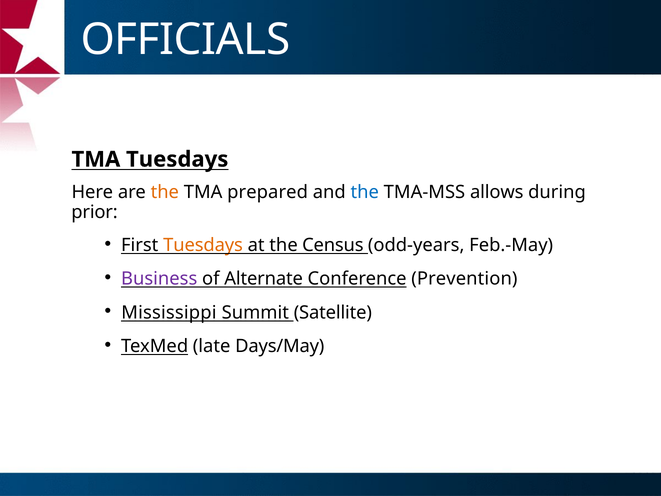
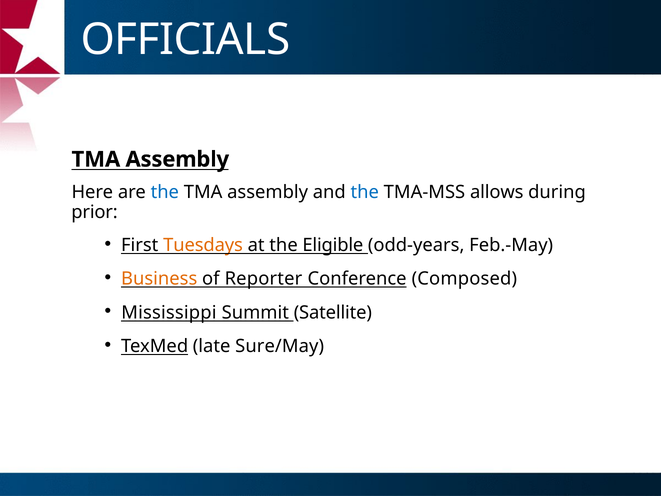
Tuesdays: Tuesdays -> Assembly (177, 159)
the colour: orange -> blue (165, 192)
prepared: prepared -> assembly (268, 192)
Census: Census -> Eligible (333, 245)
Business colour: purple -> orange (159, 279)
Alternate: Alternate -> Reporter (263, 279)
Prevention: Prevention -> Composed (464, 279)
Days/May: Days/May -> Sure/May (280, 346)
